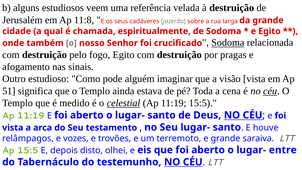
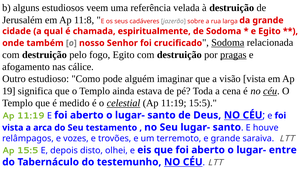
pragas underline: none -> present (233, 55)
sinais: sinais -> cálice (81, 67)
51: 51 -> 19 (9, 91)
